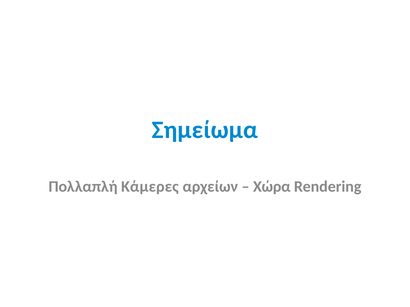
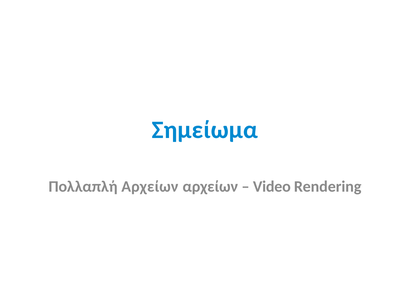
Πολλαπλή Κάμερες: Κάμερες -> Αρχείων (150, 187)
Χώρα: Χώρα -> Video (272, 187)
